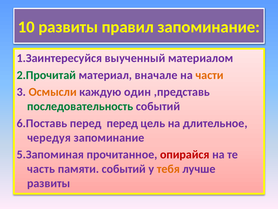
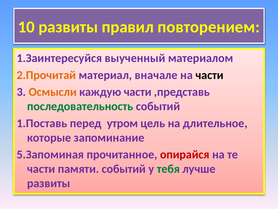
правил запоминание: запоминание -> повторением (209, 27)
2.Прочитай colour: green -> orange (46, 75)
части colour: orange -> black (209, 75)
каждую один: один -> части (138, 92)
6.Поставь: 6.Поставь -> 1.Поставь (42, 123)
перед перед: перед -> утром (122, 123)
чередуя: чередуя -> которые (49, 137)
часть: часть -> части (41, 169)
тебя colour: orange -> green (168, 169)
